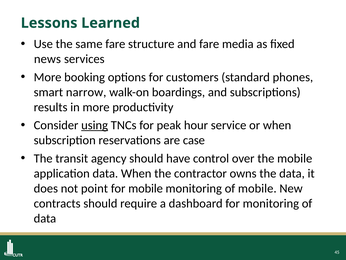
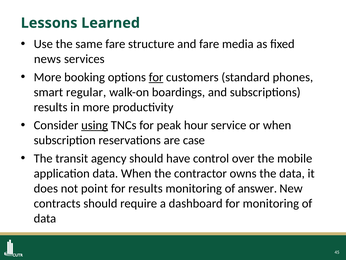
for underline: none -> present (156, 77)
narrow: narrow -> regular (86, 92)
for mobile: mobile -> results (145, 188)
of mobile: mobile -> answer (257, 188)
